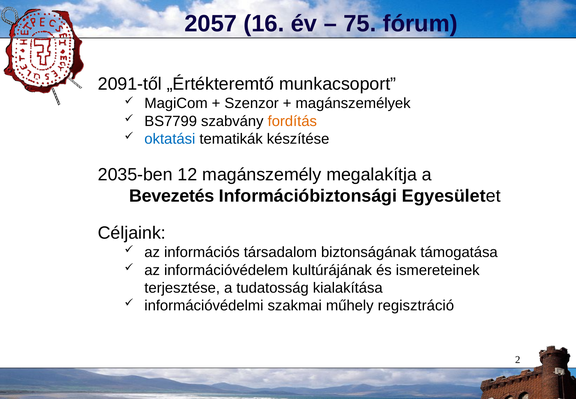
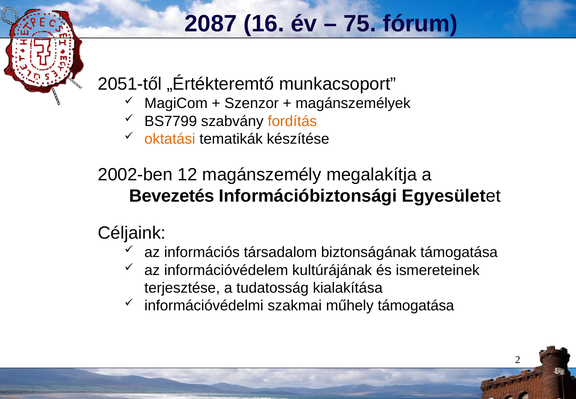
2057: 2057 -> 2087 (211, 24)
2091-től: 2091-től -> 2051-től (130, 84)
oktatási colour: blue -> orange (170, 139)
2035-ben: 2035-ben -> 2002-ben (135, 174)
műhely regisztráció: regisztráció -> támogatása (416, 305)
